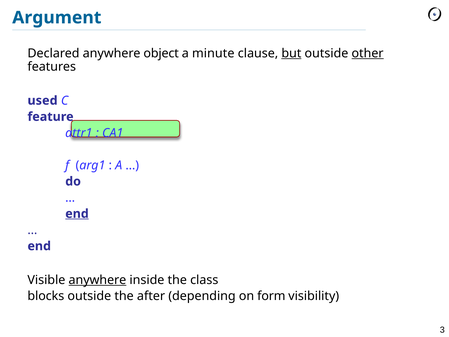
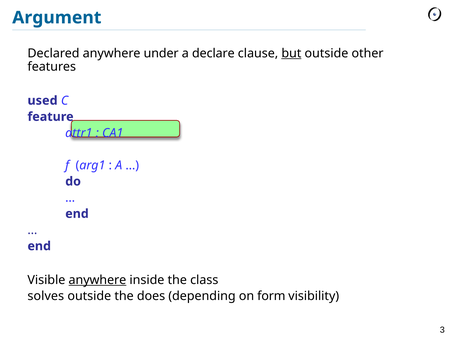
object: object -> under (161, 53)
minute: minute -> declare (213, 53)
other underline: present -> none (368, 53)
end underline: present -> none (77, 214)
blocks: blocks -> solves (46, 296)
after: after -> does (151, 296)
